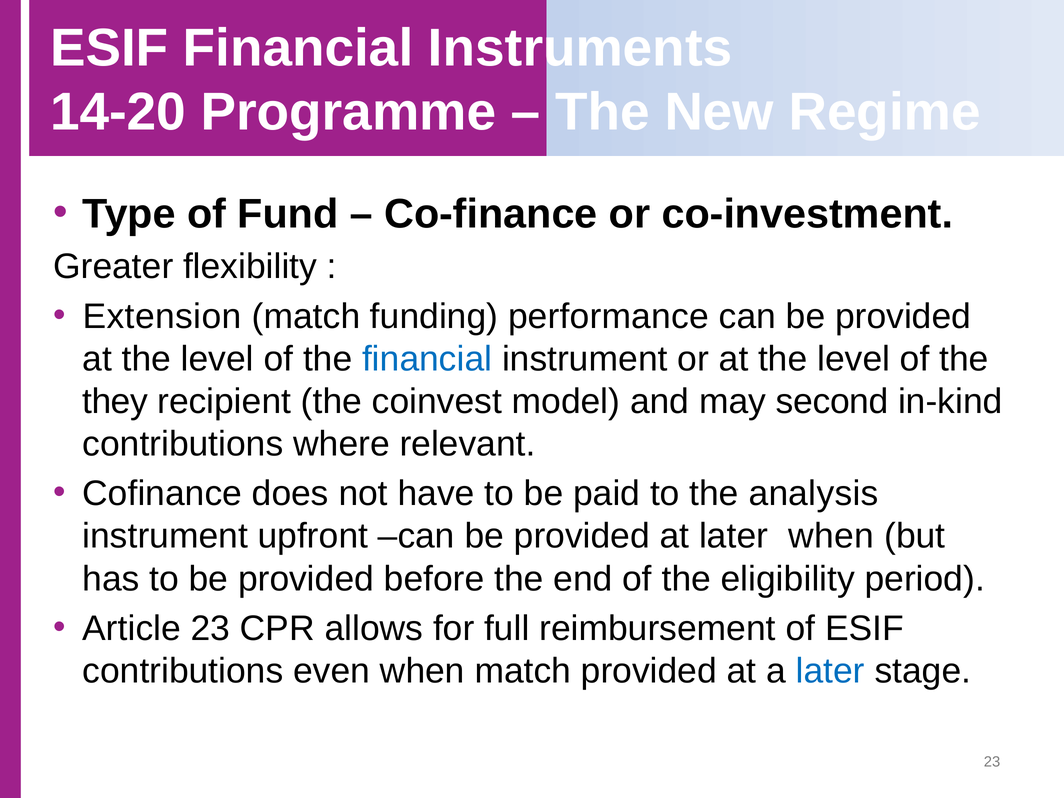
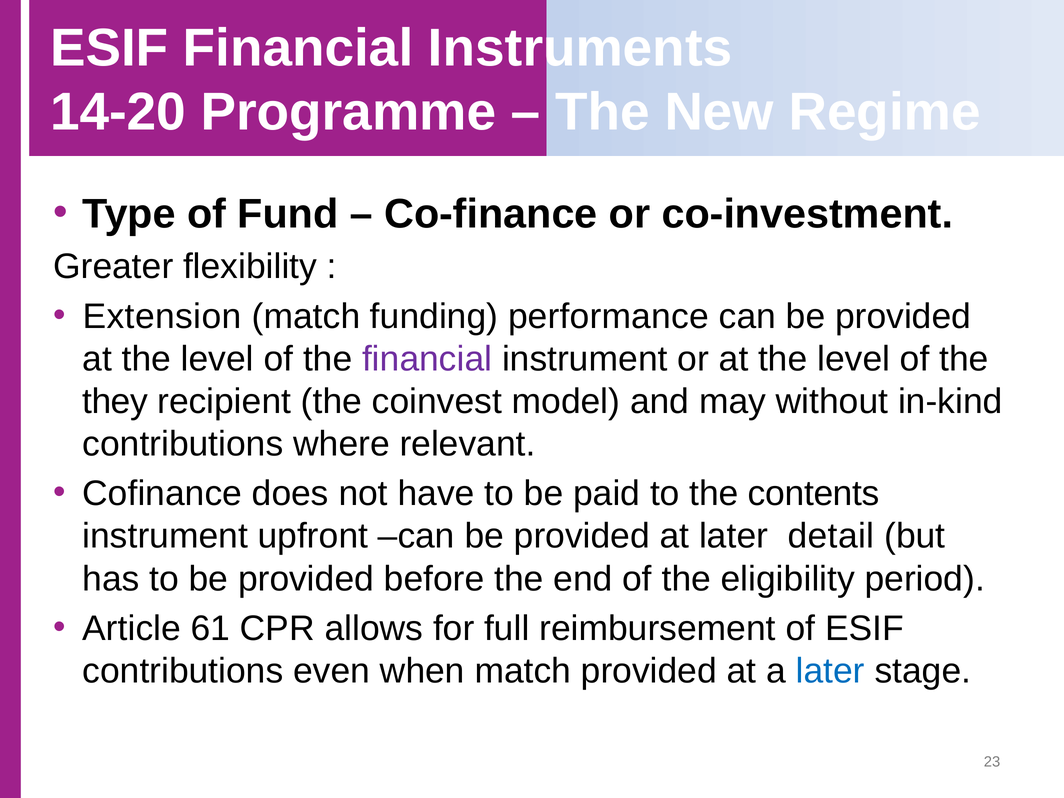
financial colour: blue -> purple (427, 359)
second: second -> without (832, 401)
analysis: analysis -> contents (814, 494)
later when: when -> detail (831, 536)
Article 23: 23 -> 61 (210, 628)
